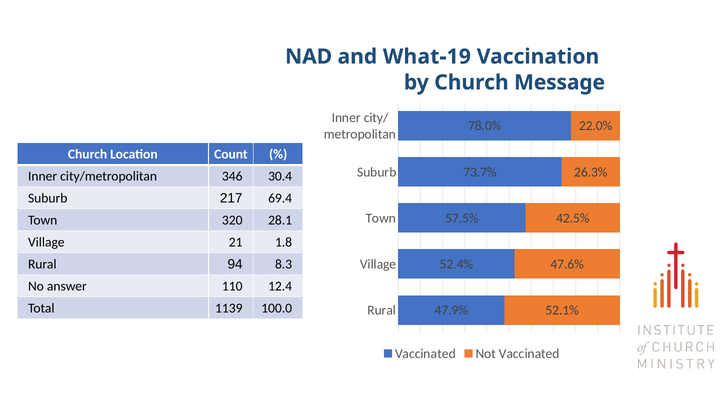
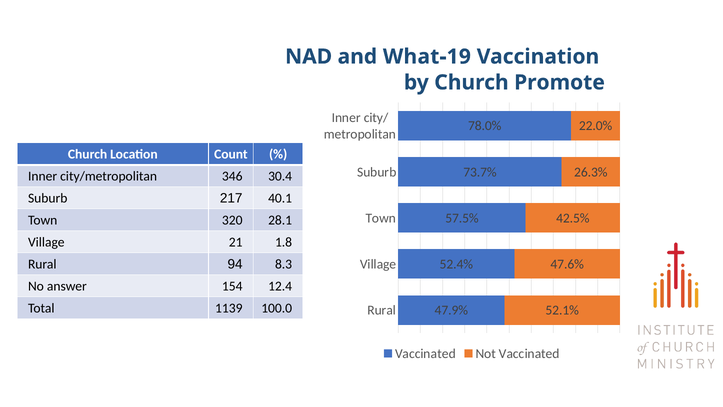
Message: Message -> Promote (559, 82)
69.4: 69.4 -> 40.1 (280, 198)
110: 110 -> 154 (232, 286)
